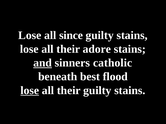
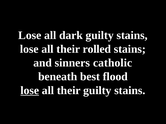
since: since -> dark (71, 35)
adore: adore -> rolled (97, 49)
and underline: present -> none (43, 63)
